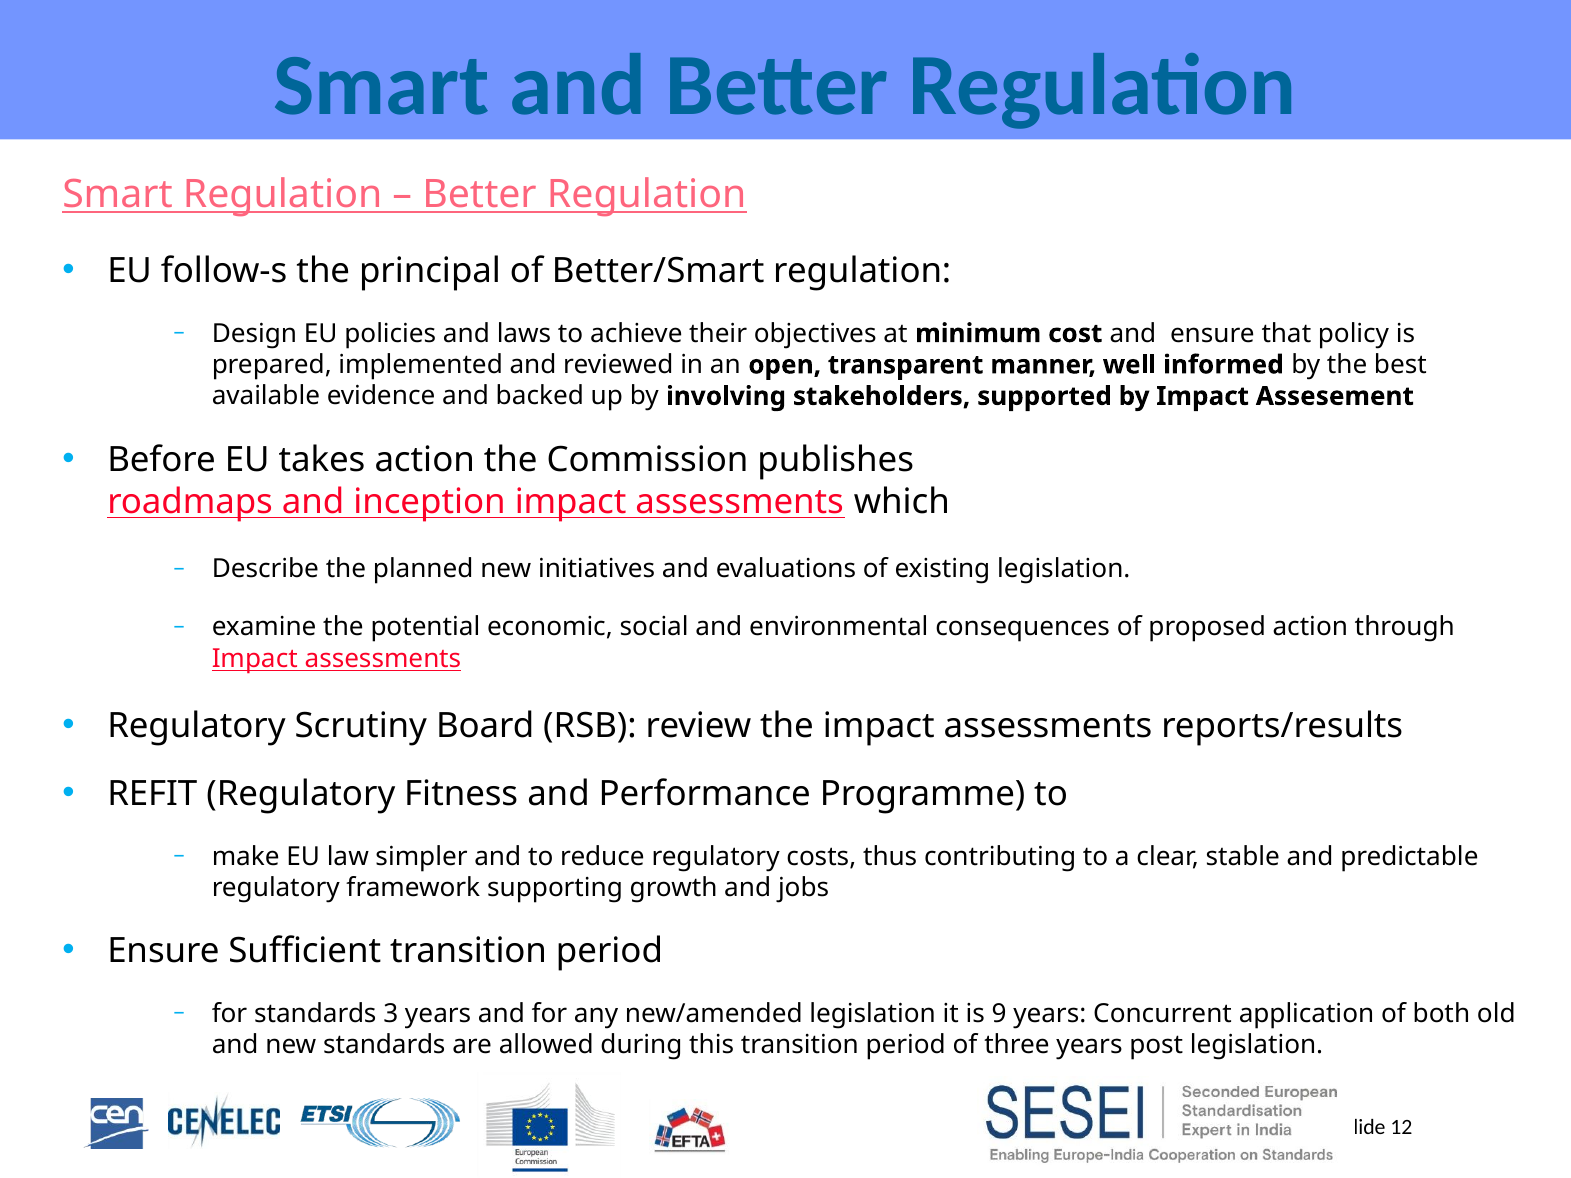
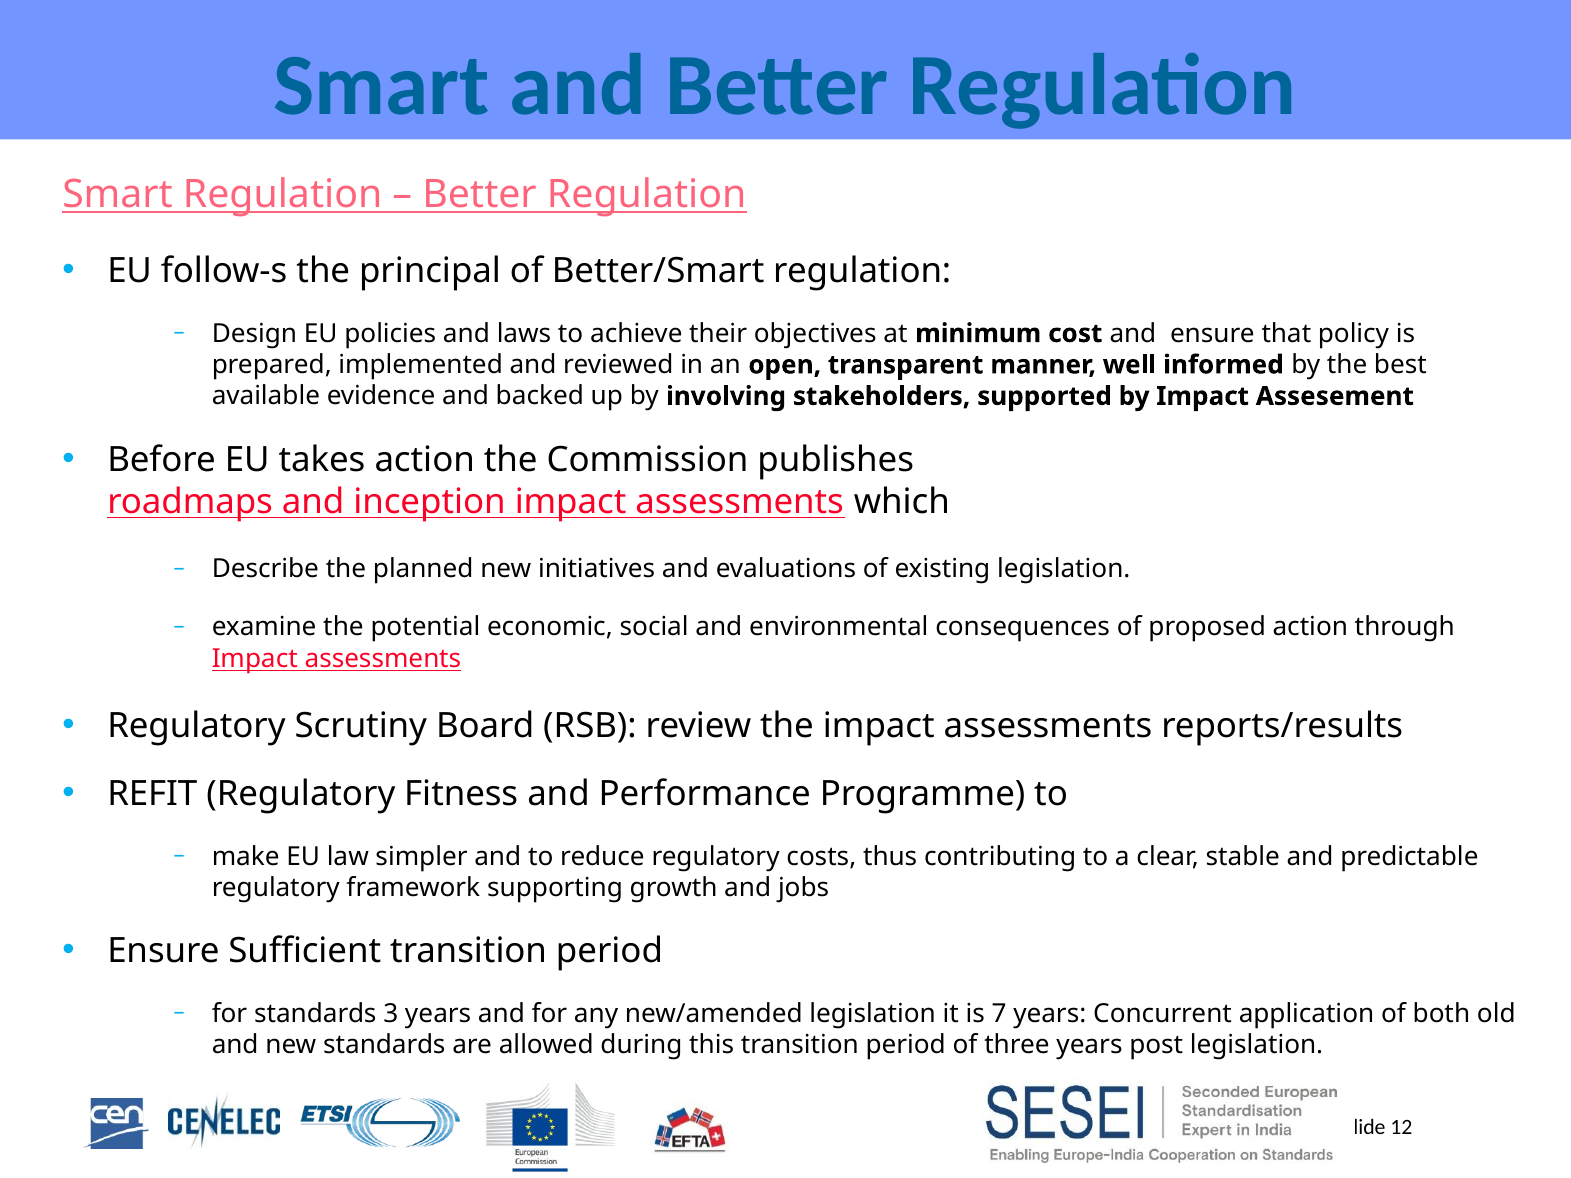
9: 9 -> 7 (999, 1014)
